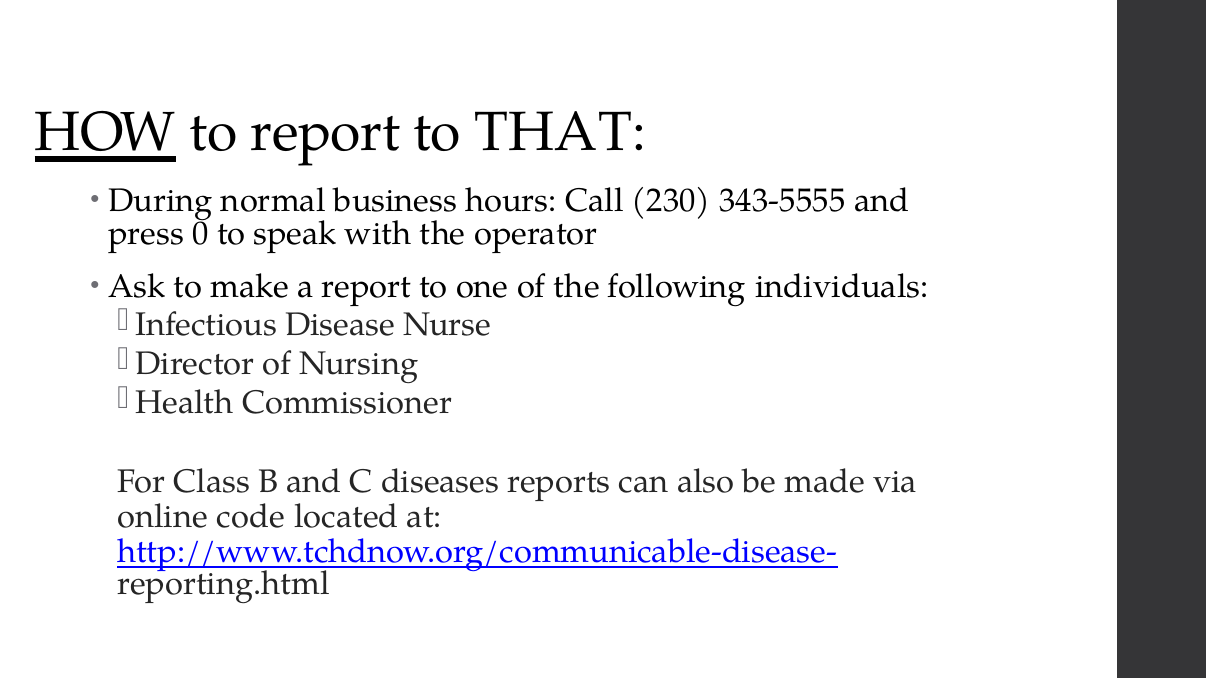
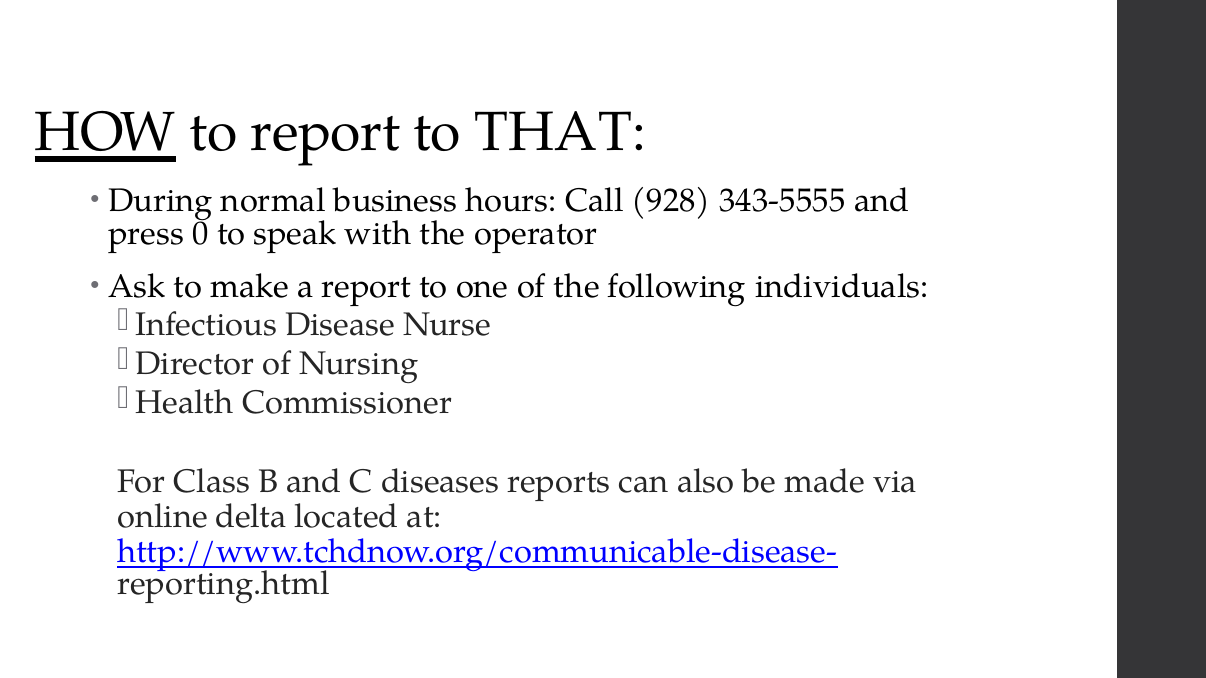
230: 230 -> 928 (671, 201)
code: code -> delta (251, 517)
